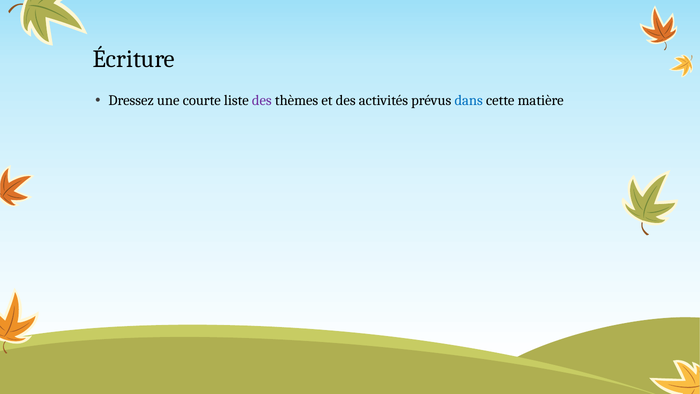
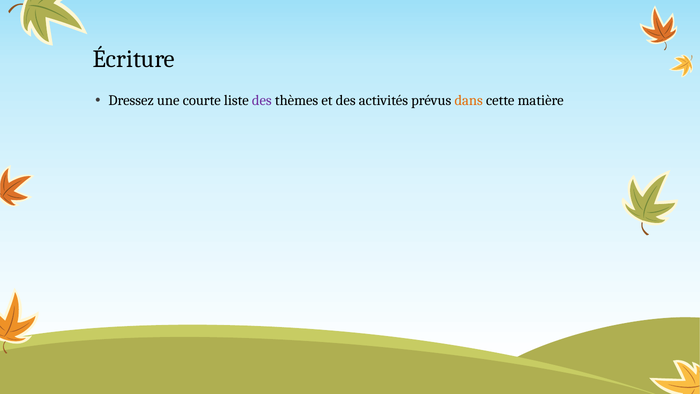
dans colour: blue -> orange (469, 100)
